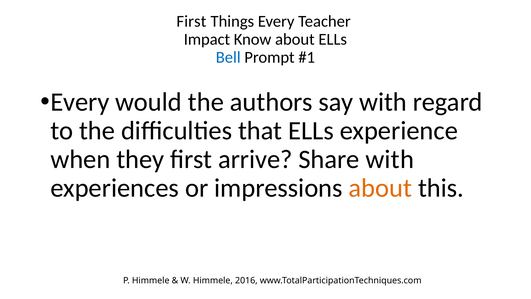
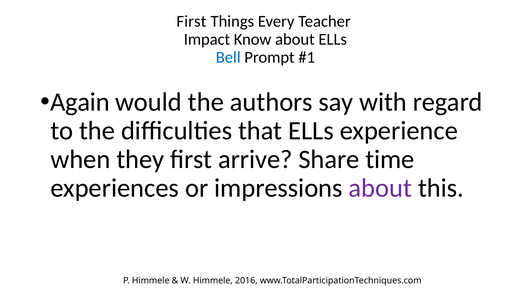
Every: Every -> Again (80, 102)
Share with: with -> time (390, 159)
about colour: orange -> purple (380, 188)
